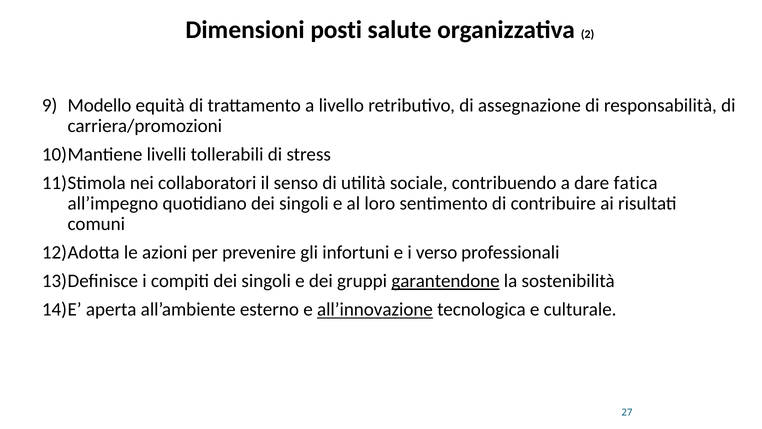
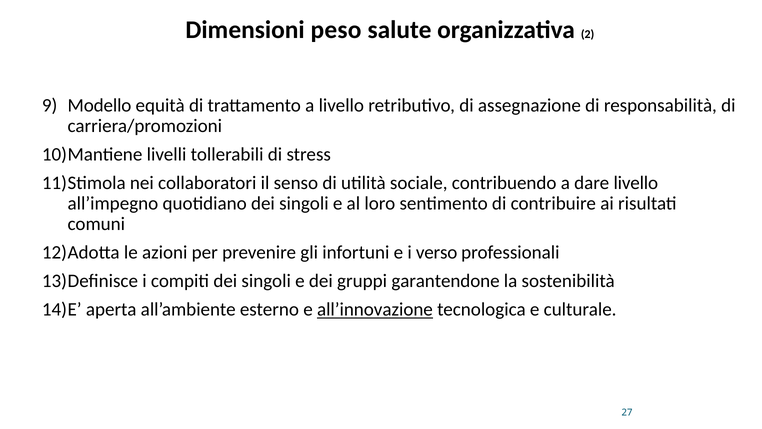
posti: posti -> peso (336, 30)
dare fatica: fatica -> livello (636, 183)
garantendone underline: present -> none (445, 281)
